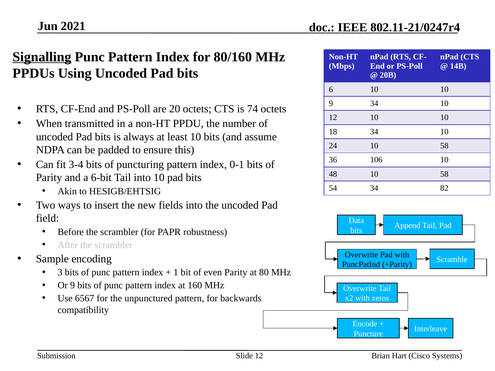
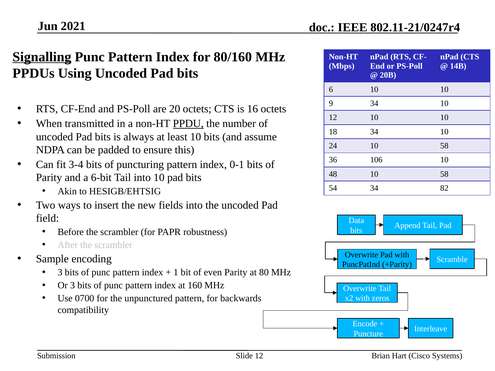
74: 74 -> 16 (253, 109)
PPDU underline: none -> present (188, 124)
Or 9: 9 -> 3 (73, 286)
6567: 6567 -> 0700 (85, 298)
